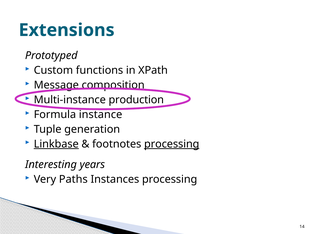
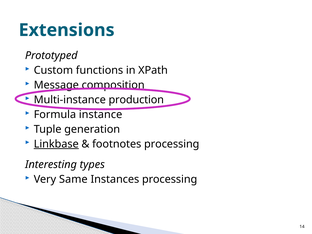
processing underline: present -> none (172, 144)
years: years -> types (92, 165)
Paths: Paths -> Same (73, 179)
